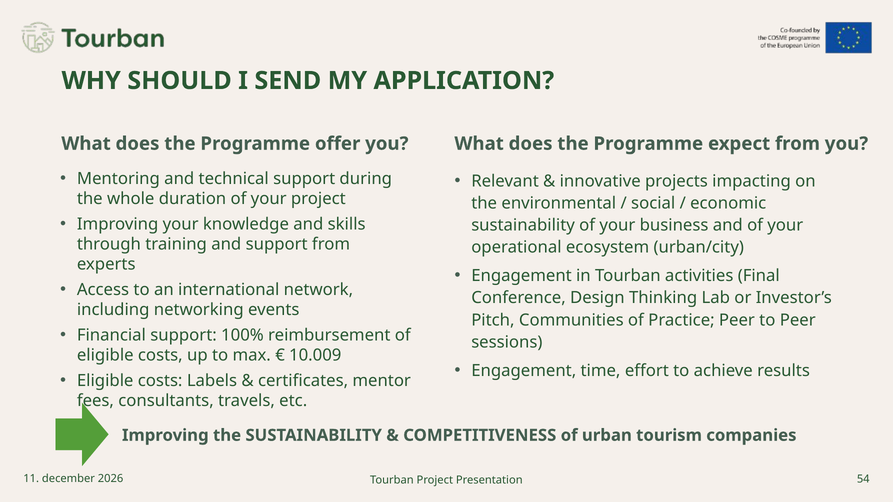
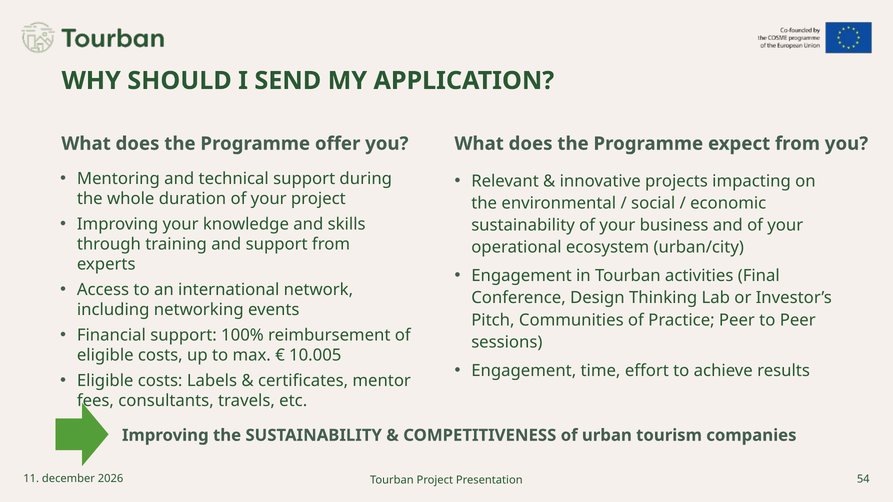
10.009: 10.009 -> 10.005 (315, 355)
